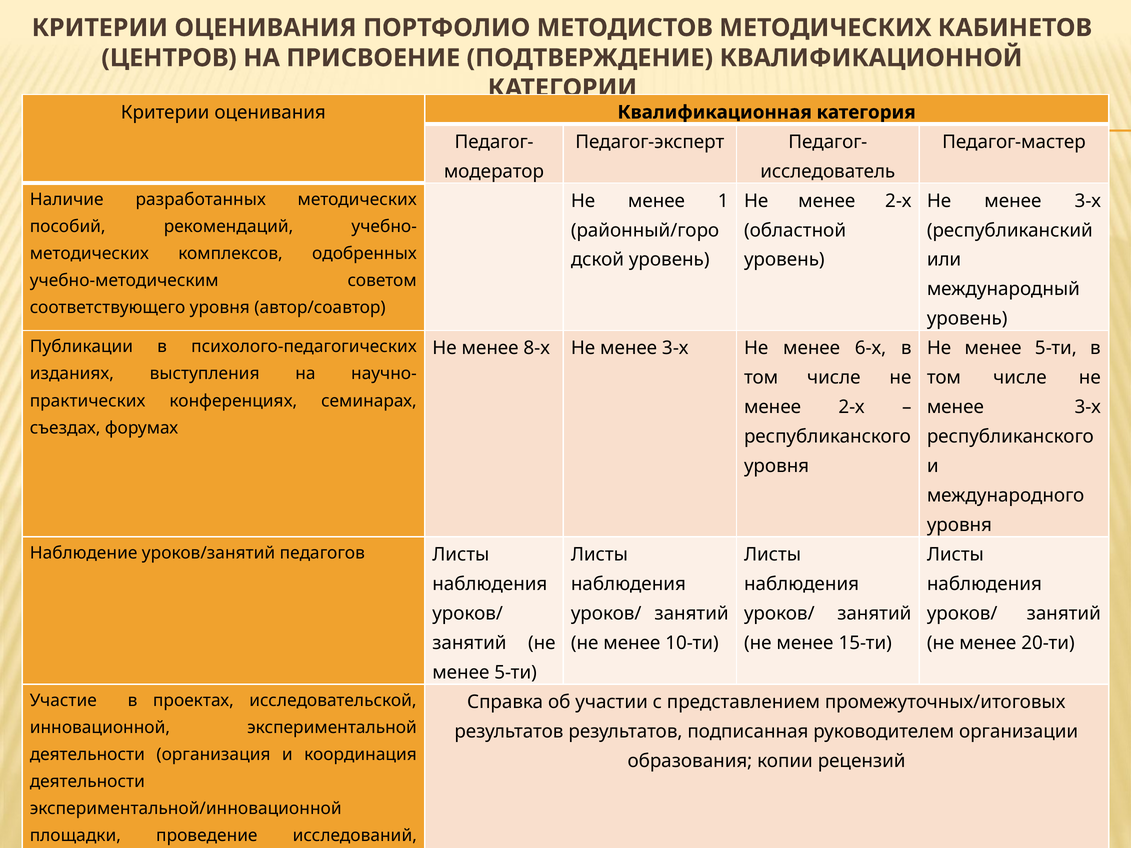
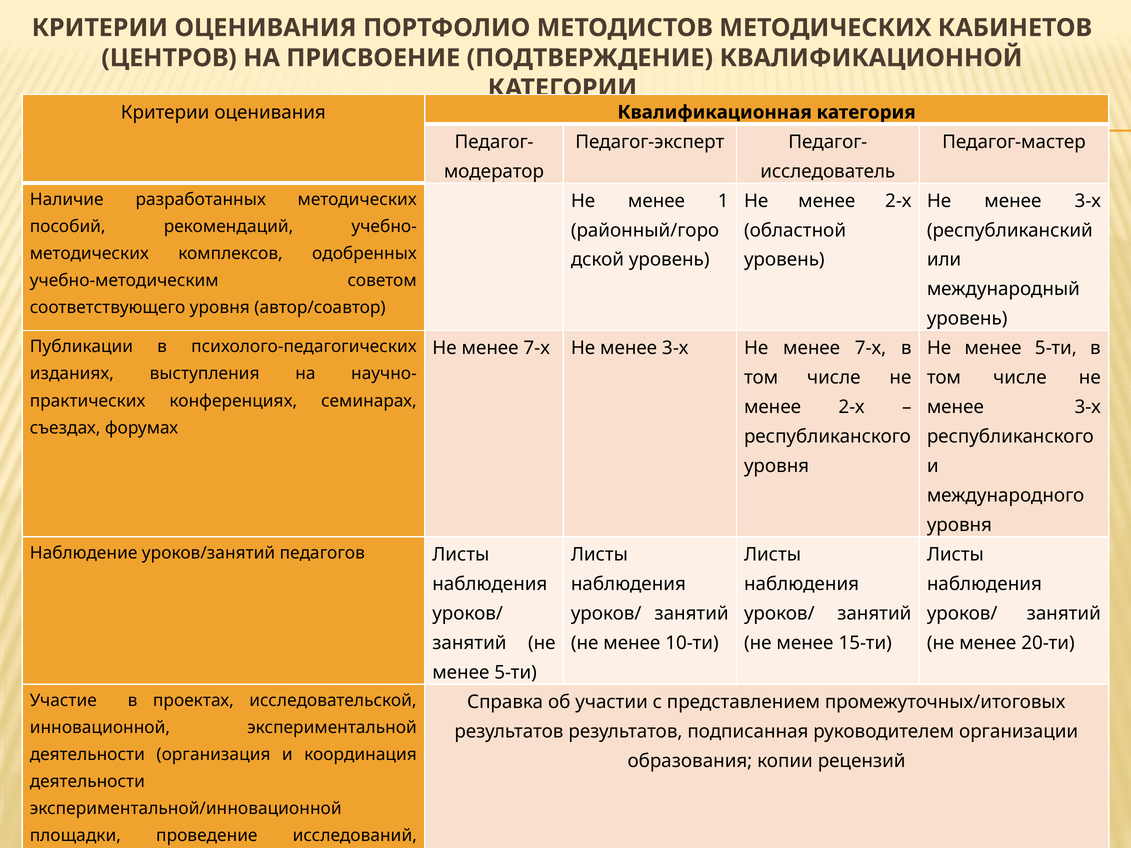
8-х: 8-х -> 7-х (537, 348)
3-х Не менее 6-х: 6-х -> 7-х (871, 348)
